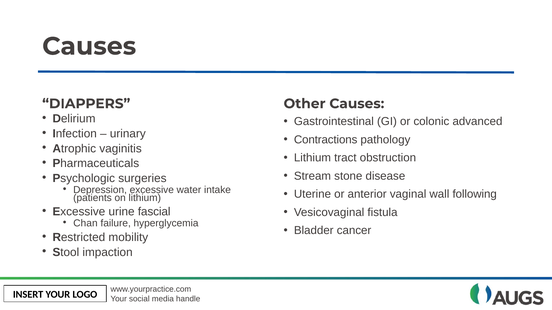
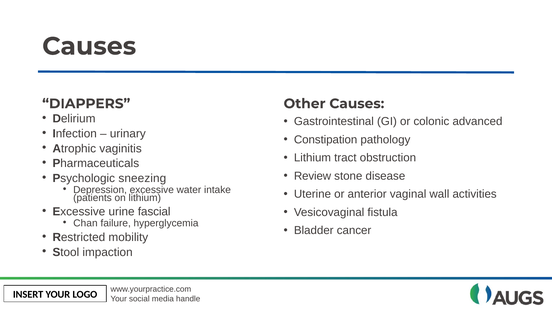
Contractions: Contractions -> Constipation (326, 140)
Stream: Stream -> Review (313, 176)
surgeries: surgeries -> sneezing (142, 179)
following: following -> activities (475, 194)
